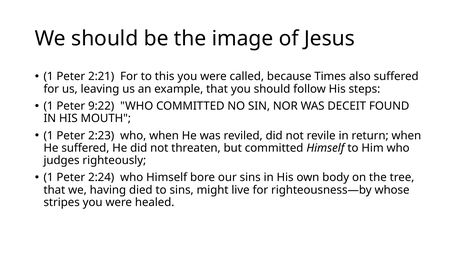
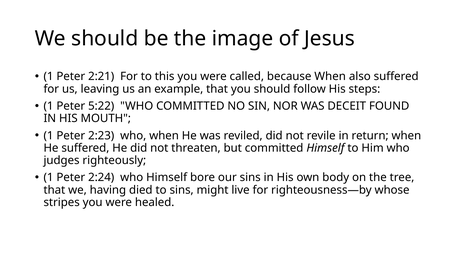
because Times: Times -> When (330, 76)
9:22: 9:22 -> 5:22 (101, 106)
